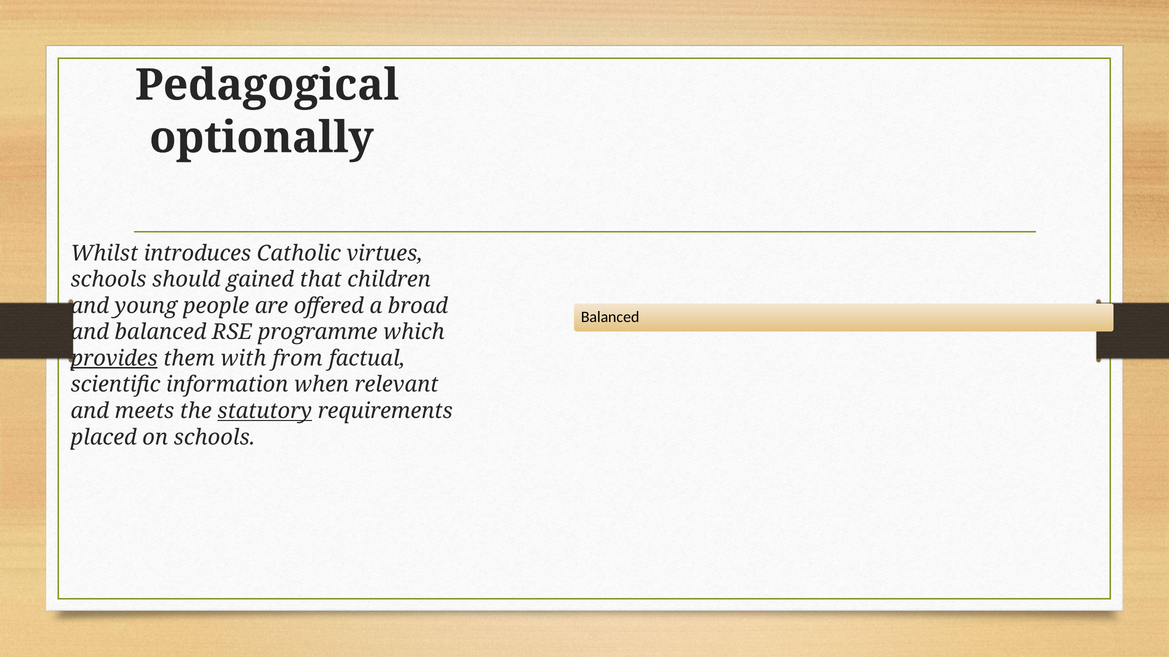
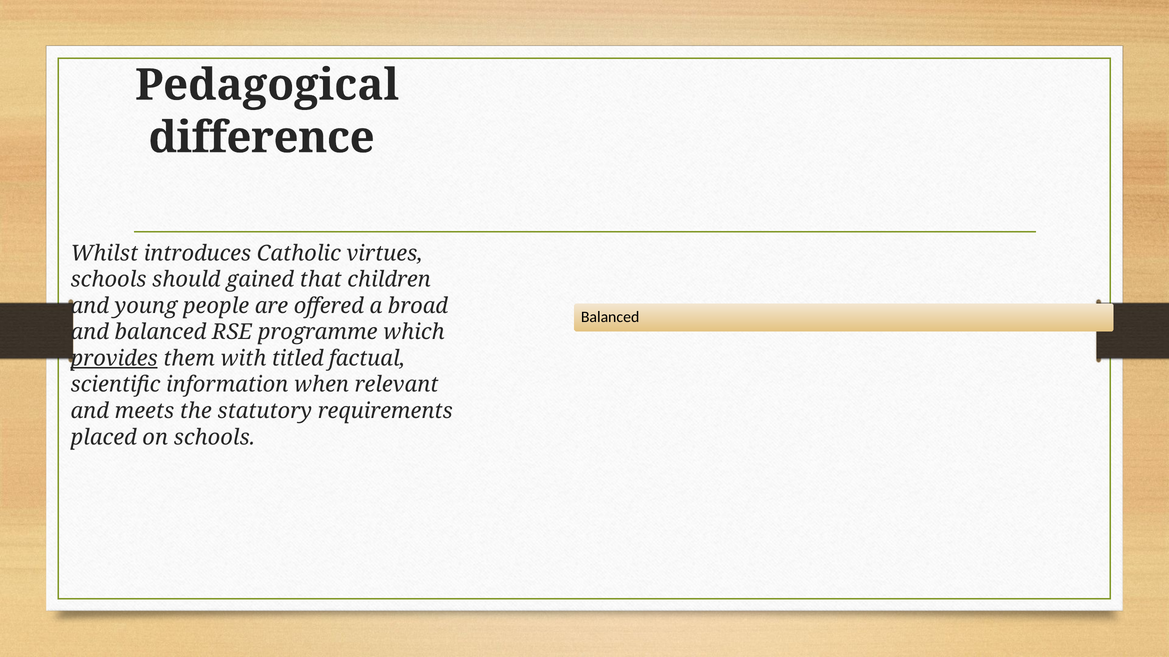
optionally: optionally -> difference (262, 138)
from: from -> titled (298, 359)
statutory underline: present -> none (265, 411)
